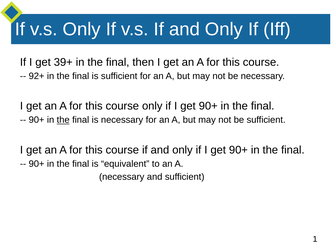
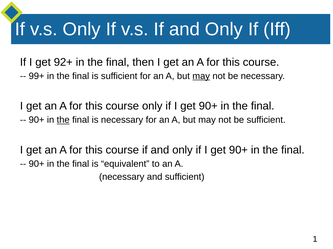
39+: 39+ -> 92+ (63, 62)
92+: 92+ -> 99+ (37, 76)
may underline: none -> present (201, 76)
